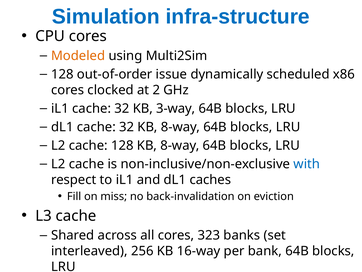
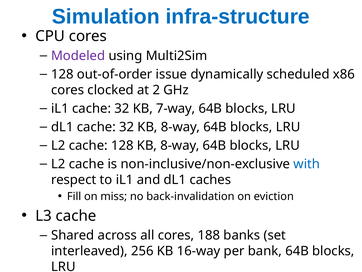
Modeled colour: orange -> purple (78, 56)
3-way: 3-way -> 7-way (176, 108)
323: 323 -> 188 (209, 235)
